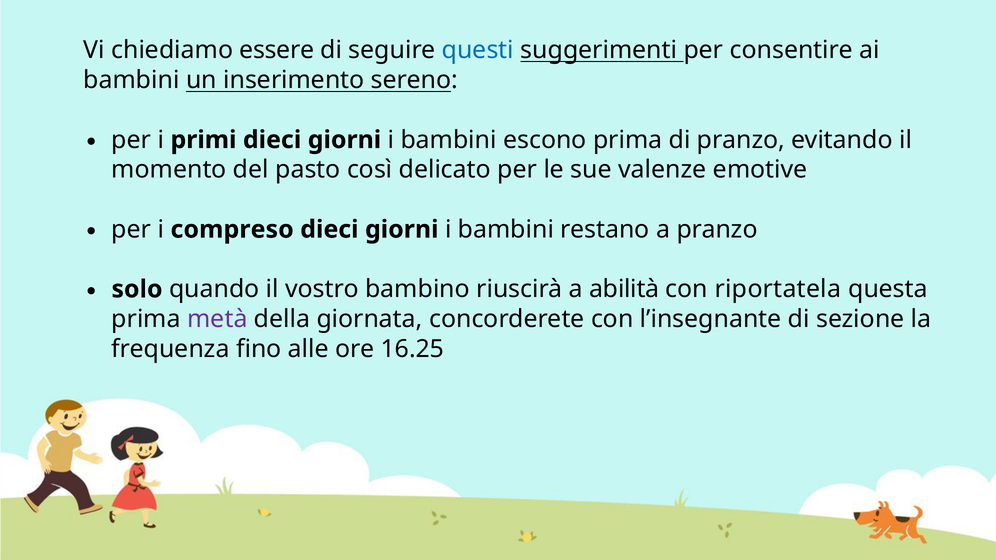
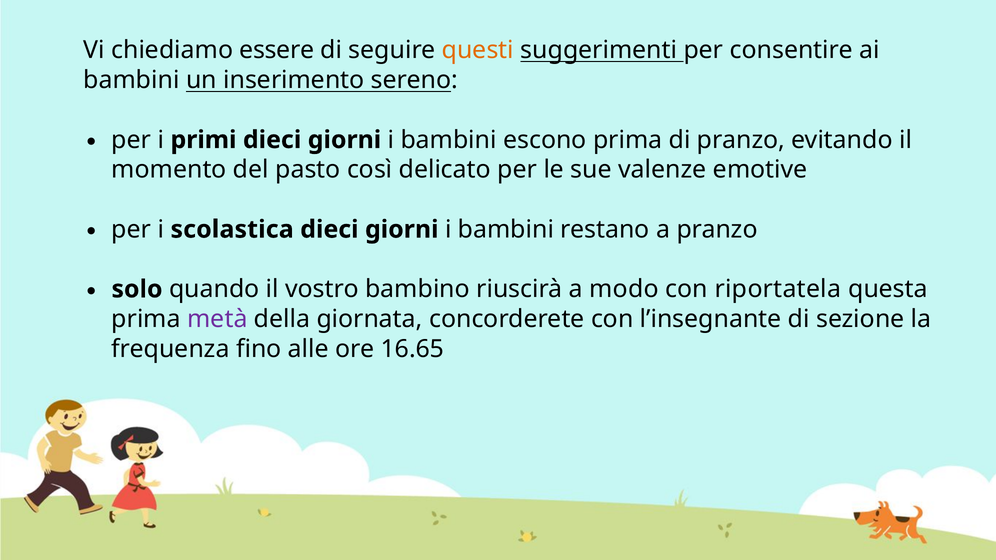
questi colour: blue -> orange (478, 50)
compreso: compreso -> scolastica (232, 230)
abilità: abilità -> modo (624, 289)
16.25: 16.25 -> 16.65 (412, 349)
